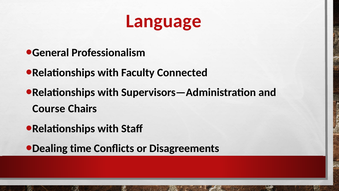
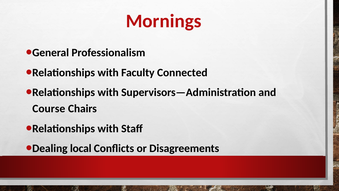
Language: Language -> Mornings (164, 21)
time: time -> local (81, 148)
